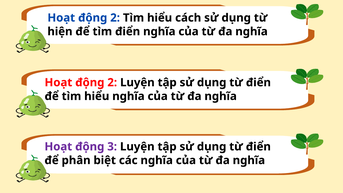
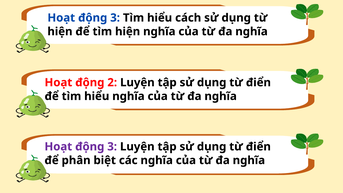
2: 2 -> 3 (115, 18)
tìm điển: điển -> hiện (128, 32)
